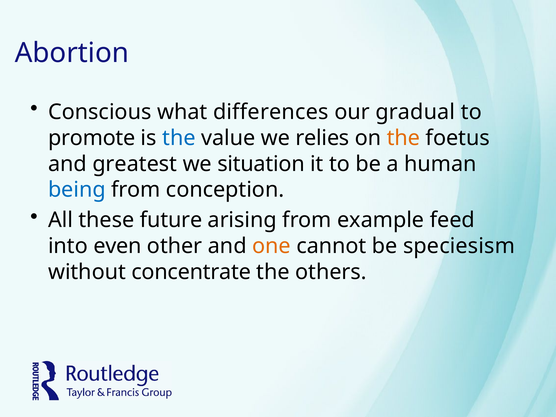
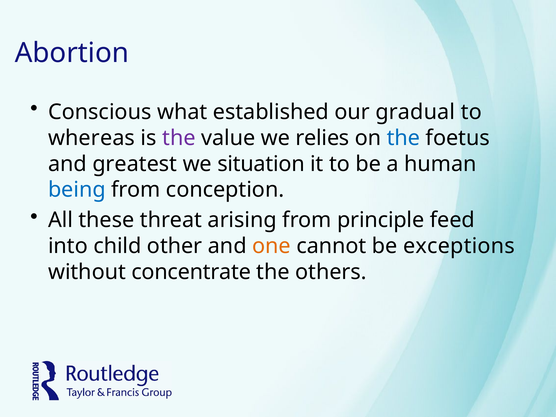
differences: differences -> established (271, 112)
promote: promote -> whereas (92, 138)
the colour: blue -> purple (179, 138)
the colour: orange -> blue (403, 138)
future: future -> threat (171, 220)
example: example -> principle (381, 220)
even: even -> child (117, 246)
speciesism: speciesism -> exceptions (459, 246)
